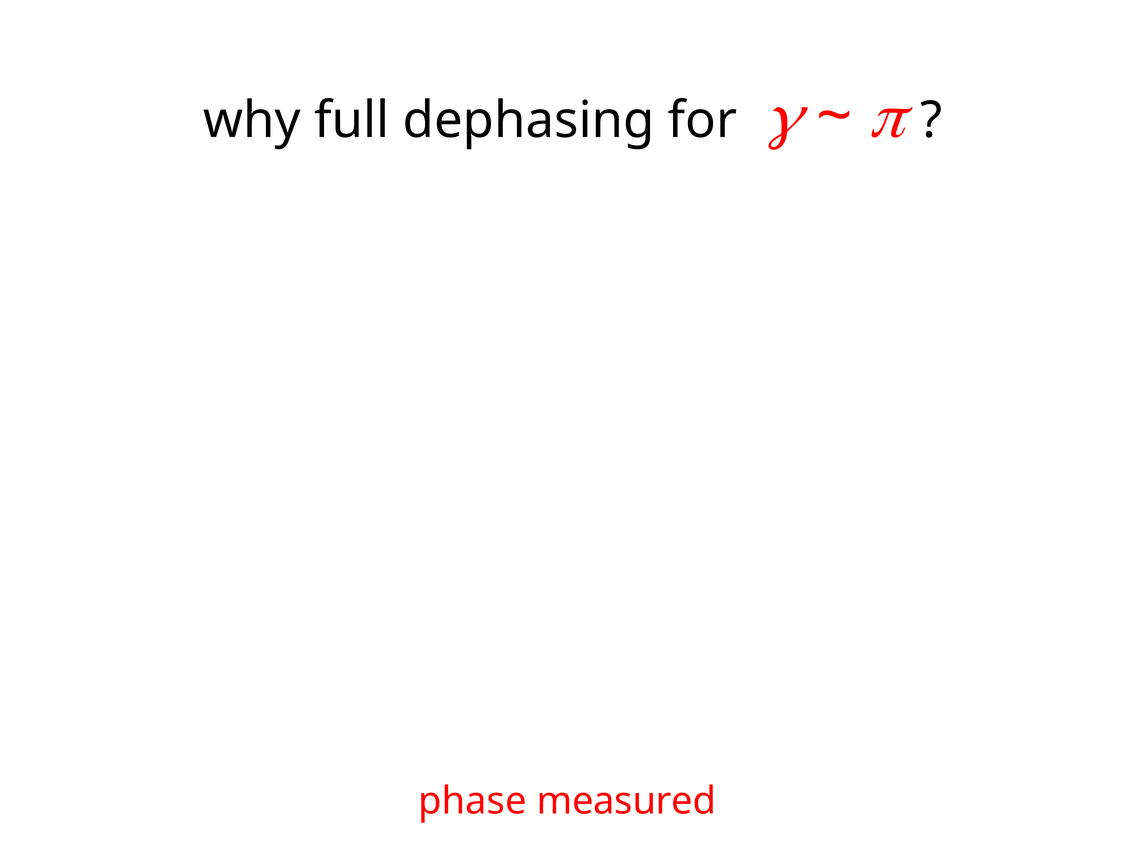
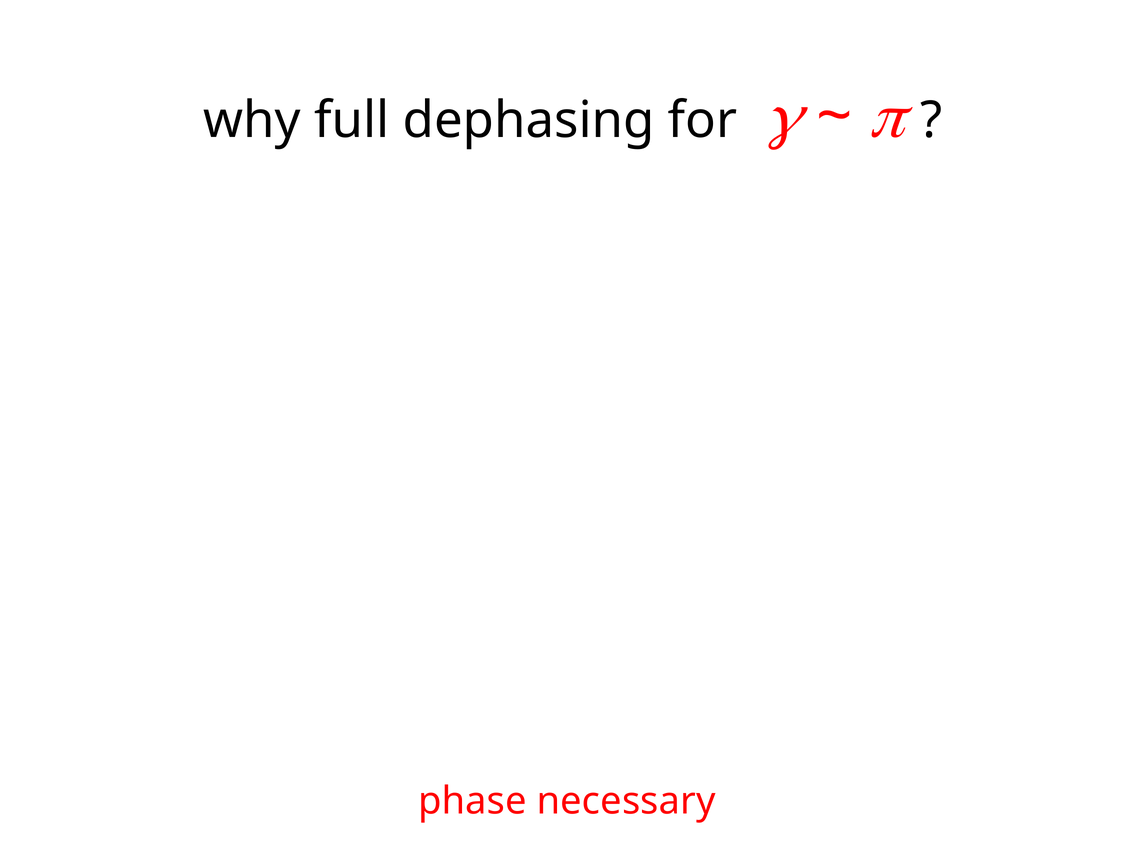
measured: measured -> necessary (626, 800)
